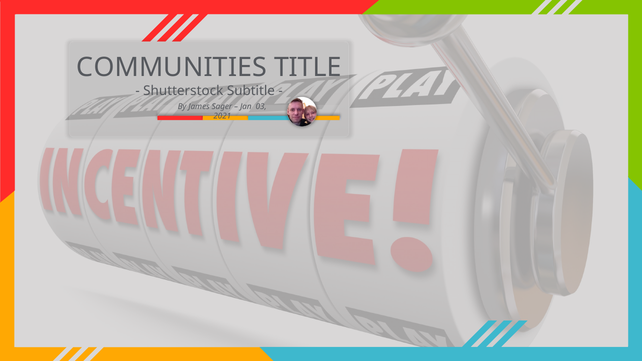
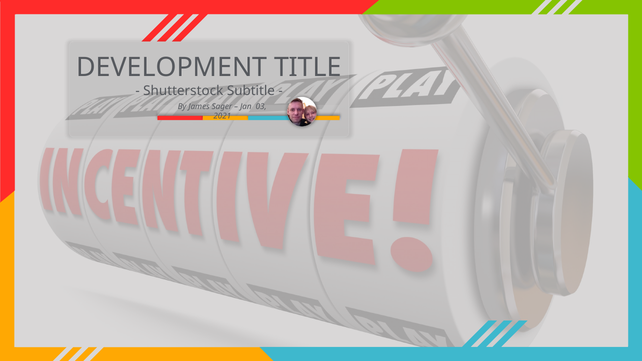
COMMUNITIES: COMMUNITIES -> DEVELOPMENT (172, 68)
